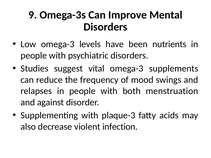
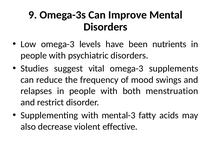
against: against -> restrict (50, 102)
plaque-3: plaque-3 -> mental-3 (119, 116)
infection: infection -> effective (120, 127)
